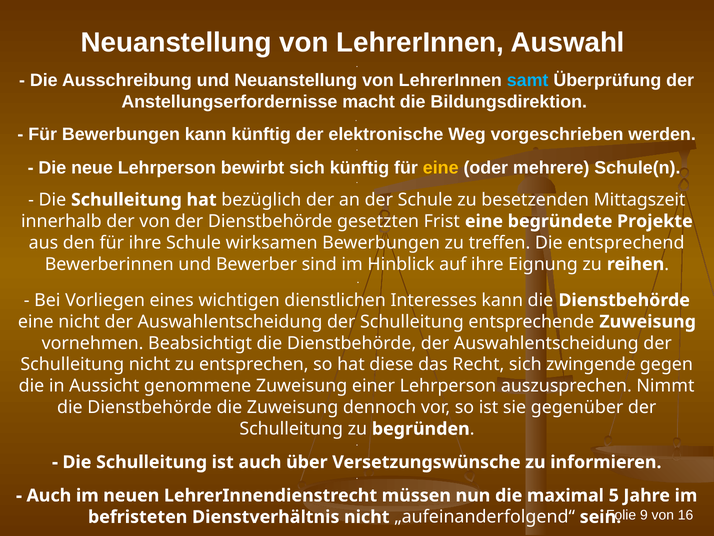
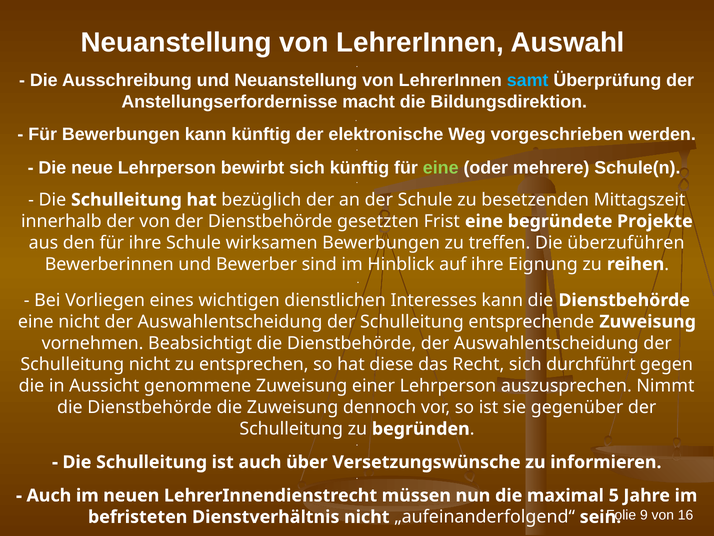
eine colour: yellow -> light green (441, 167)
entsprechend: entsprechend -> überzuführen (626, 242)
zwingende: zwingende -> durchführt (591, 364)
